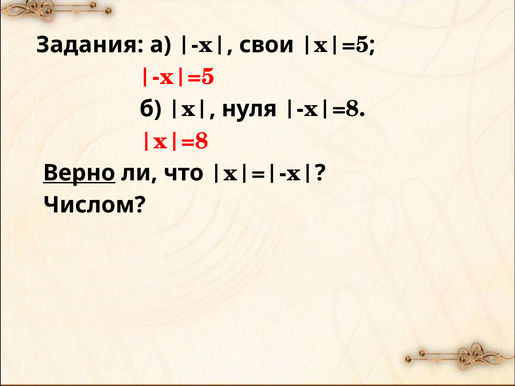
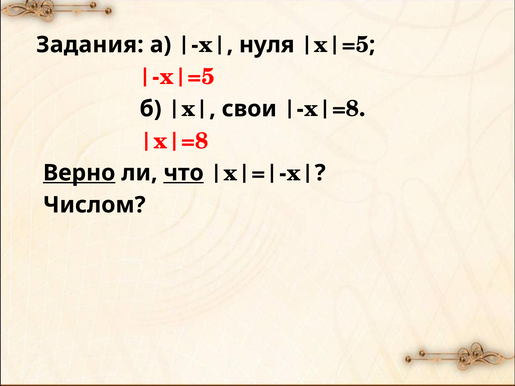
свои: свои -> нуля (267, 45)
нуля: нуля -> свои (249, 109)
что underline: none -> present (184, 173)
